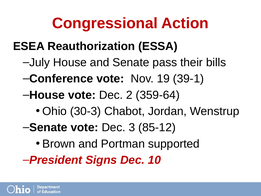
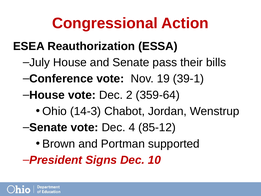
30-3: 30-3 -> 14-3 (86, 111)
3: 3 -> 4 (132, 127)
